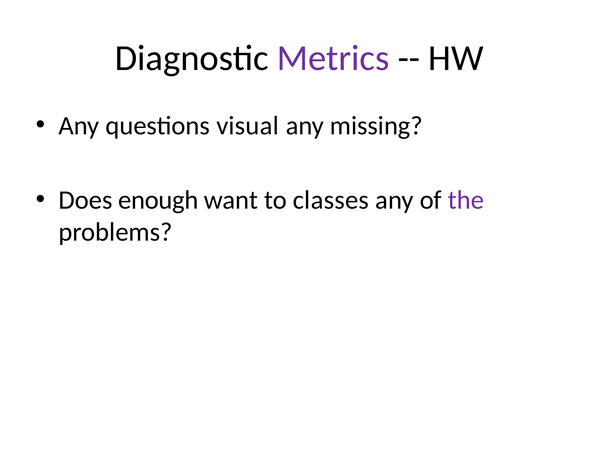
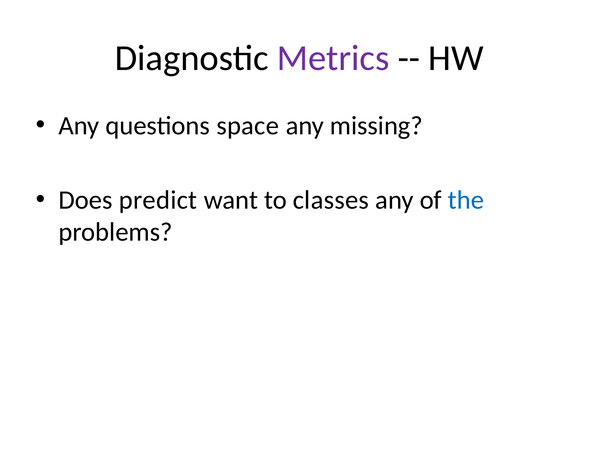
visual: visual -> space (248, 126)
enough: enough -> predict (158, 200)
the colour: purple -> blue (466, 200)
